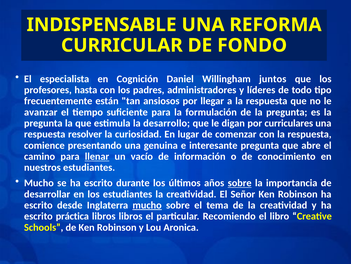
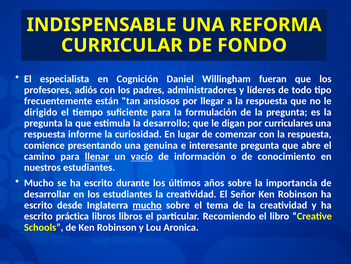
juntos: juntos -> fueran (273, 79)
hasta: hasta -> adiós (86, 90)
avanzar: avanzar -> dirigido (41, 112)
resolver: resolver -> informe (85, 134)
vacío underline: none -> present (142, 156)
sobre underline: present -> none (240, 183)
